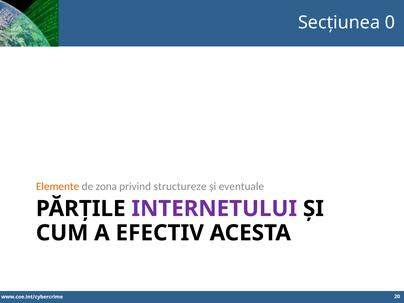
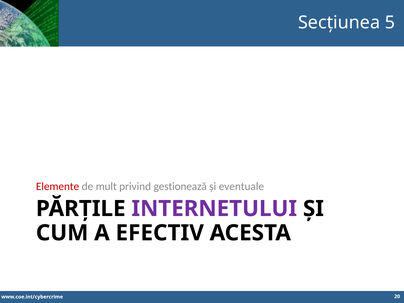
0: 0 -> 5 (390, 22)
Elemente colour: orange -> red (58, 187)
zona: zona -> mult (106, 187)
structureze: structureze -> gestionează (180, 187)
